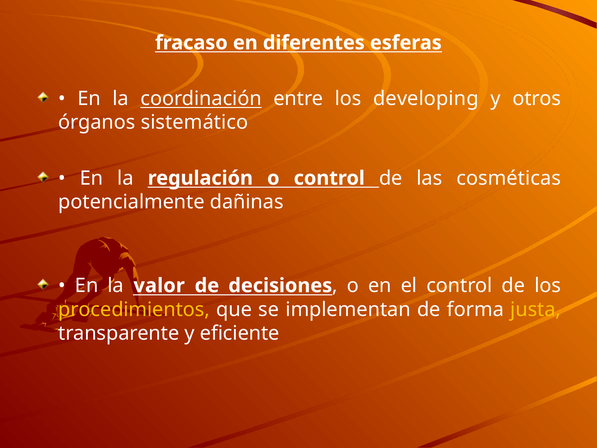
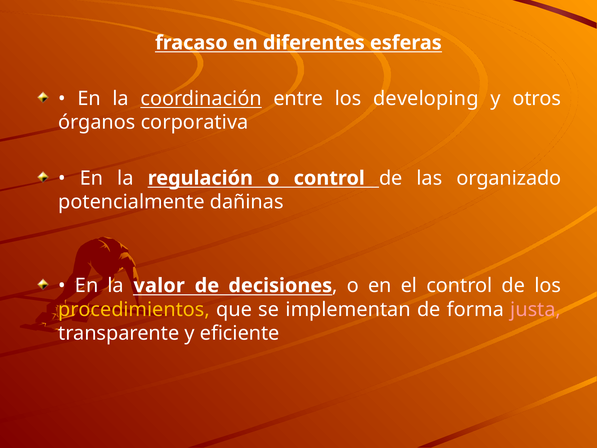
sistemático: sistemático -> corporativa (195, 122)
cosméticas: cosméticas -> organizado (509, 178)
justa colour: yellow -> pink (536, 309)
